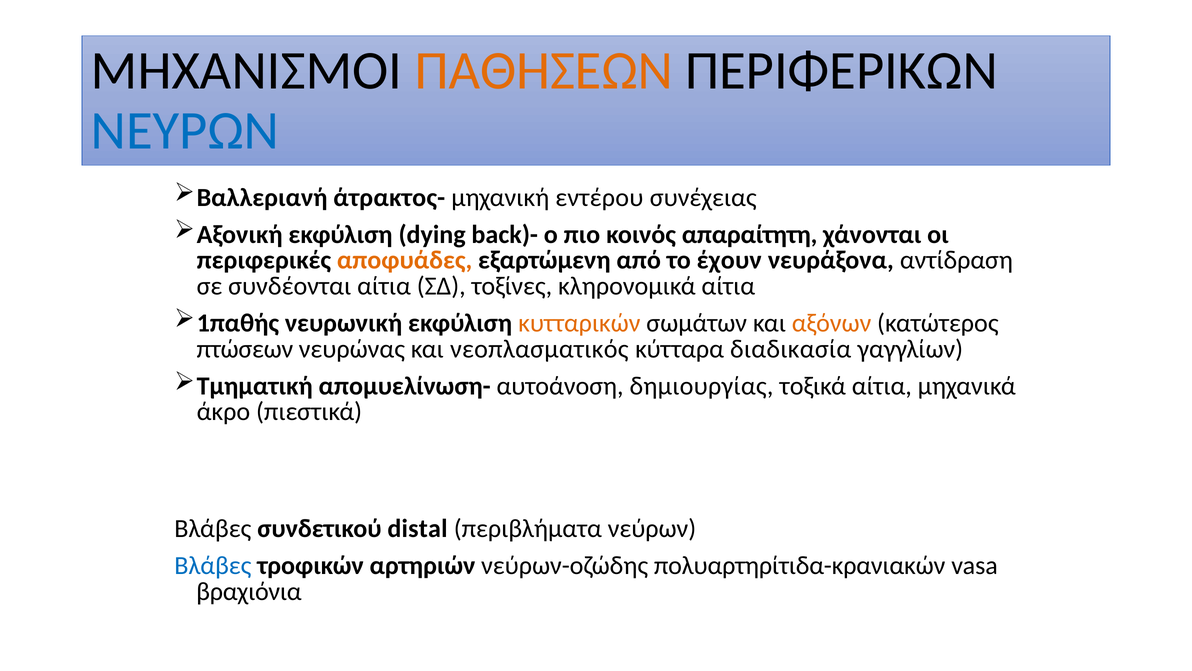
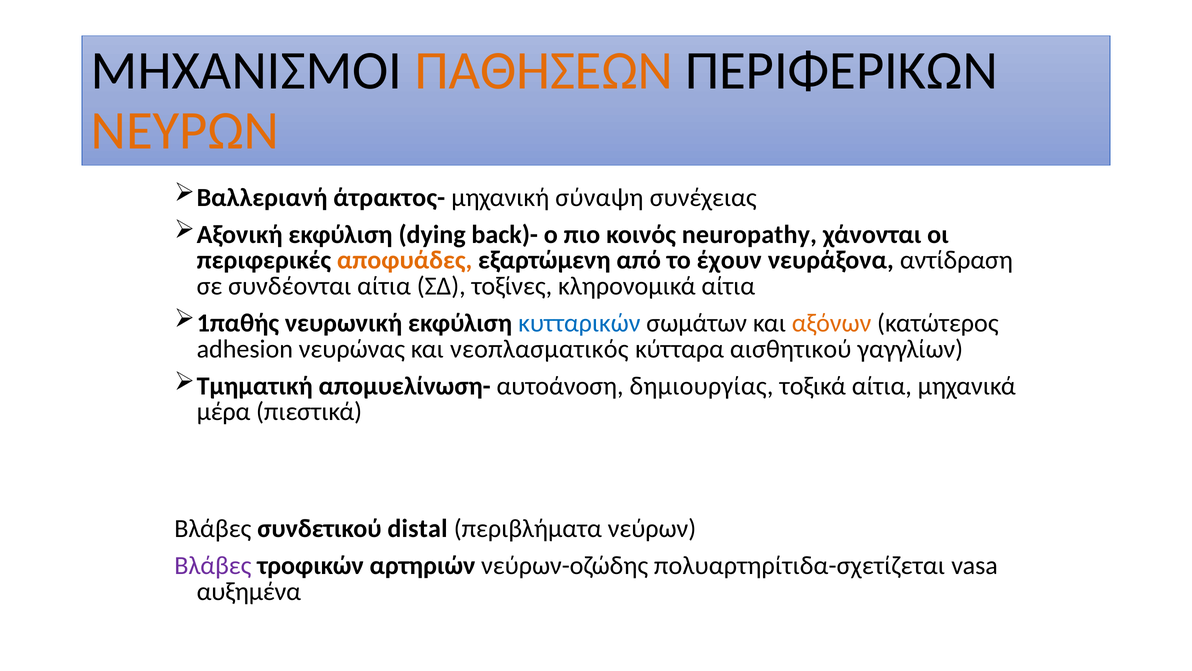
ΝΕΥΡΩΝ colour: blue -> orange (185, 131)
εντέρου: εντέρου -> σύναψη (599, 197)
απαραίτητη: απαραίτητη -> neuropathy (749, 234)
κυτταρικών colour: orange -> blue (579, 323)
πτώσεων: πτώσεων -> adhesion (245, 349)
διαδικασία: διαδικασία -> αισθητικού (791, 349)
άκρο: άκρο -> μέρα (223, 412)
Βλάβες colour: blue -> purple (213, 565)
πολυαρτηρίτιδα-κρανιακών: πολυαρτηρίτιδα-κρανιακών -> πολυαρτηρίτιδα-σχετίζεται (799, 565)
βραχιόνια: βραχιόνια -> αυξημένα (249, 591)
